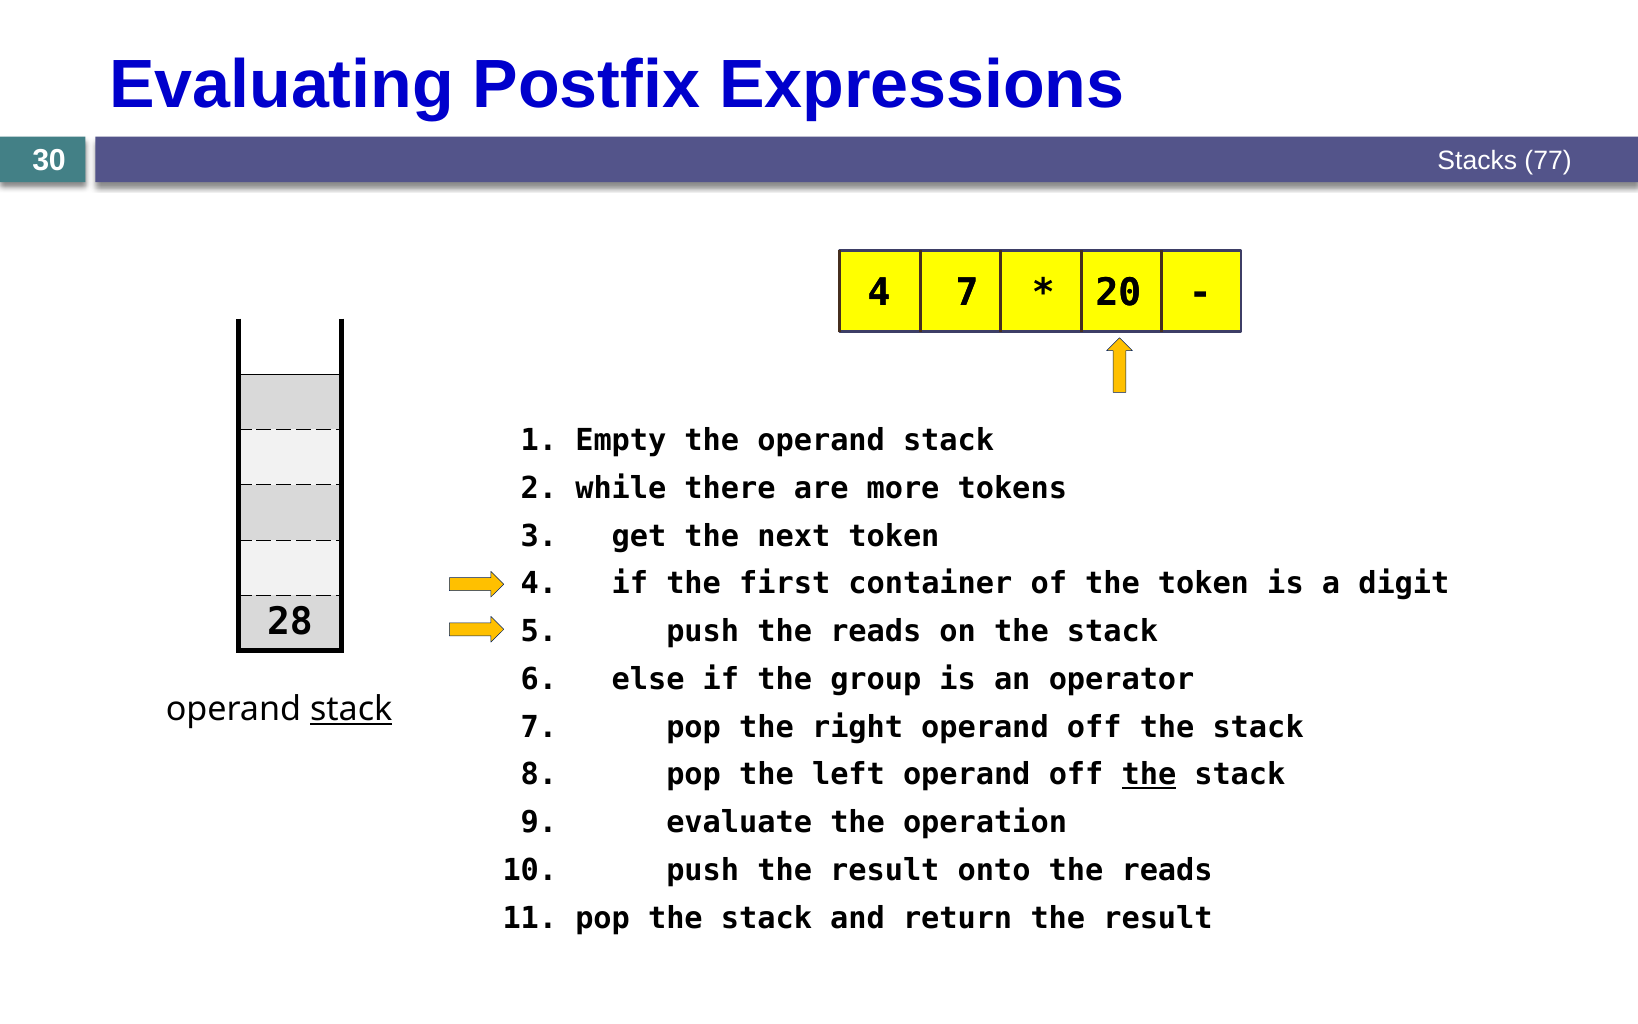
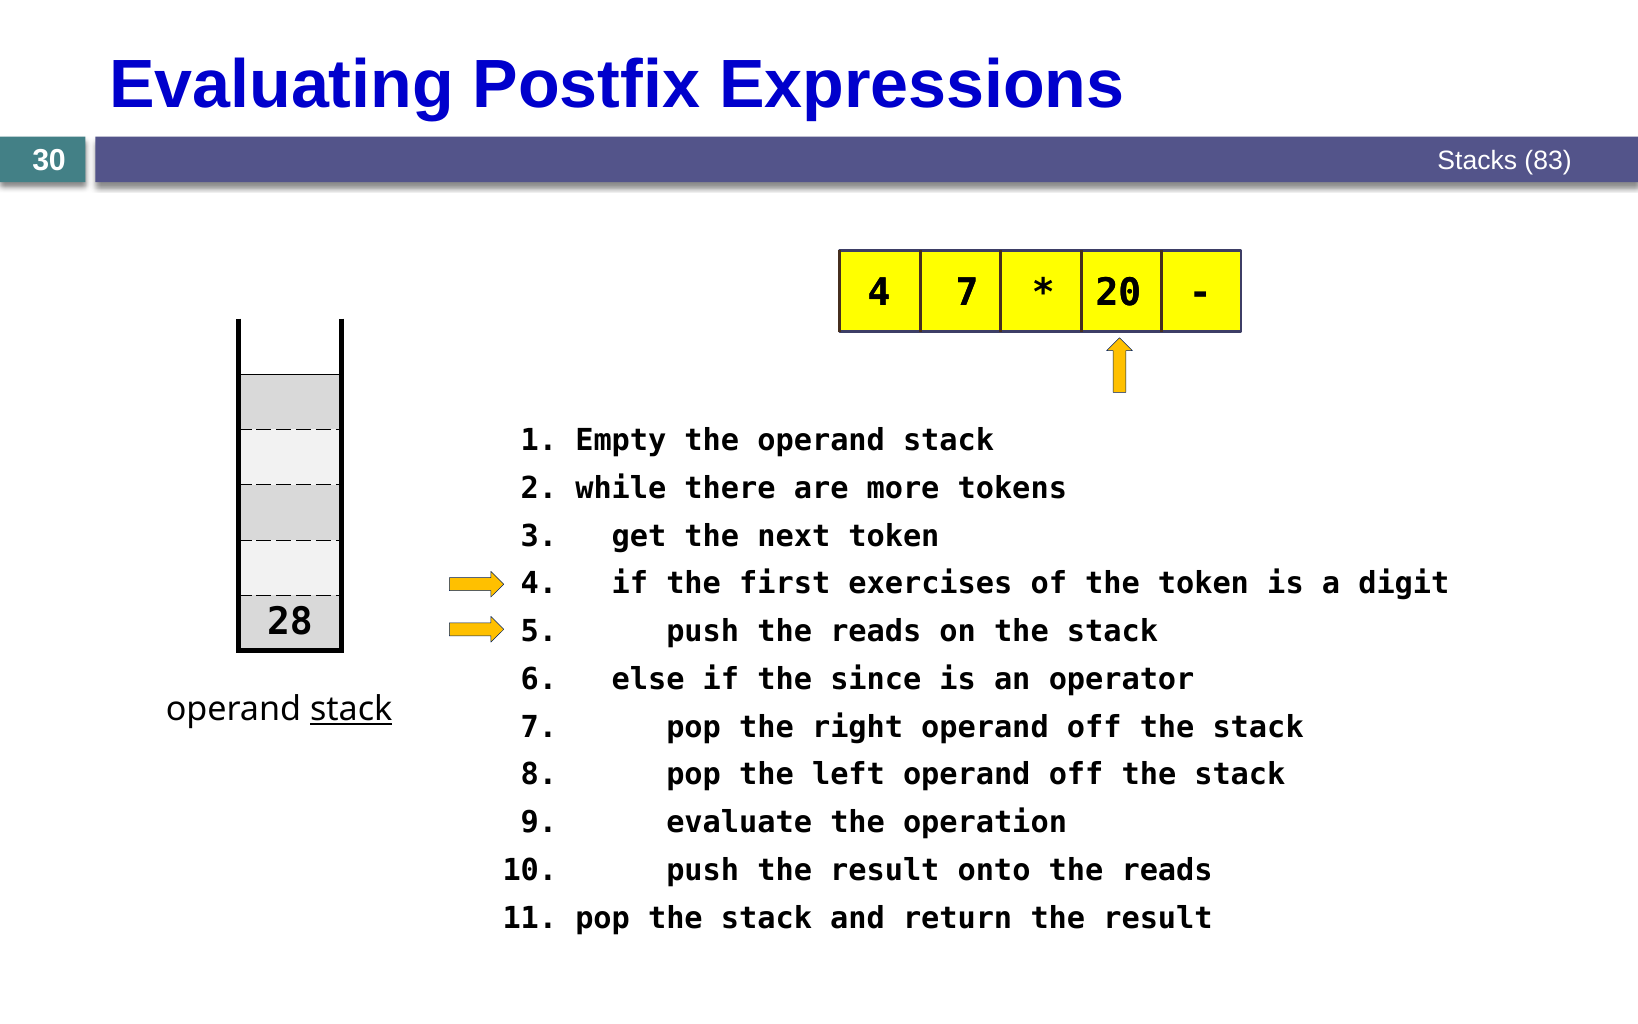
77: 77 -> 83 (1548, 161)
container: container -> exercises (930, 584)
group: group -> since (876, 679)
the underline: present -> none (1149, 775)
